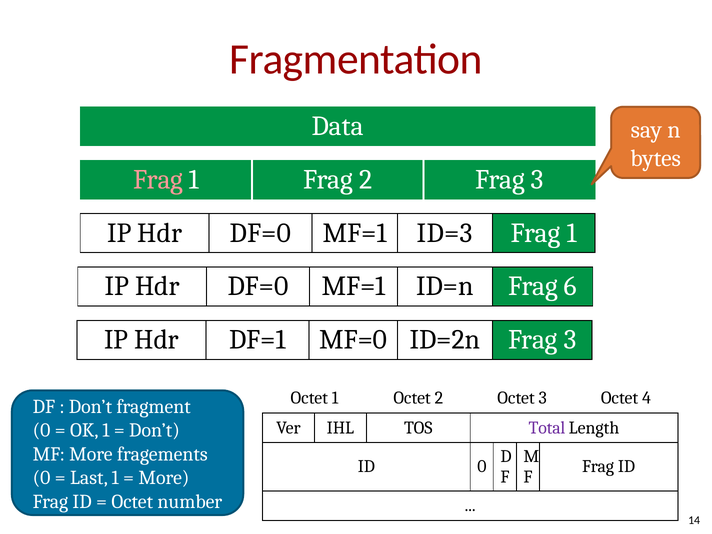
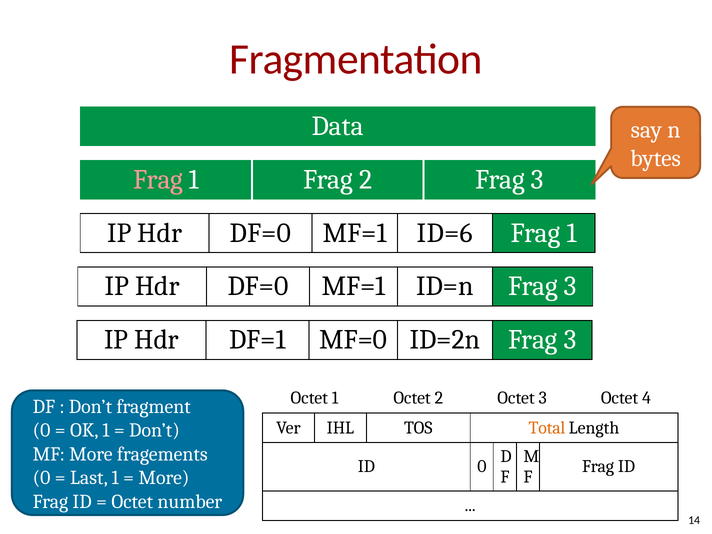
ID=3: ID=3 -> ID=6 (445, 233)
ID=n Frag 6: 6 -> 3 (570, 286)
Total colour: purple -> orange (547, 428)
